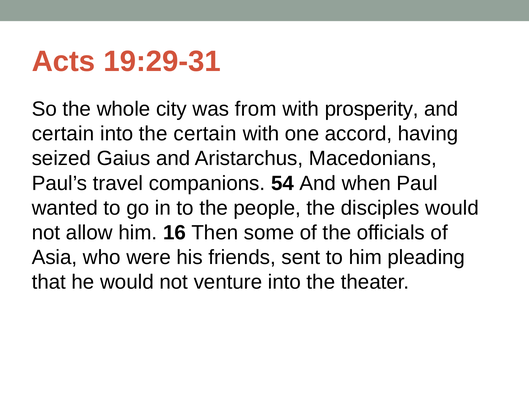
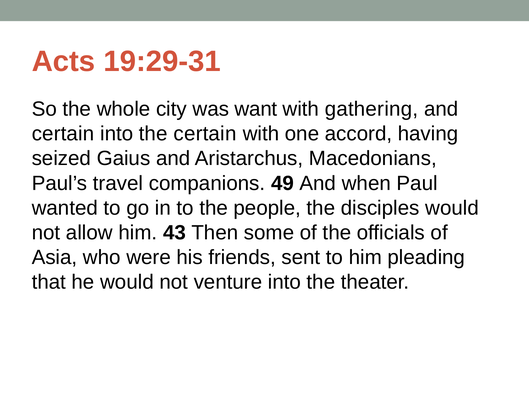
from: from -> want (256, 109)
prosperity: prosperity -> gathering (371, 109)
54: 54 -> 49 (283, 183)
16: 16 -> 43 (174, 233)
